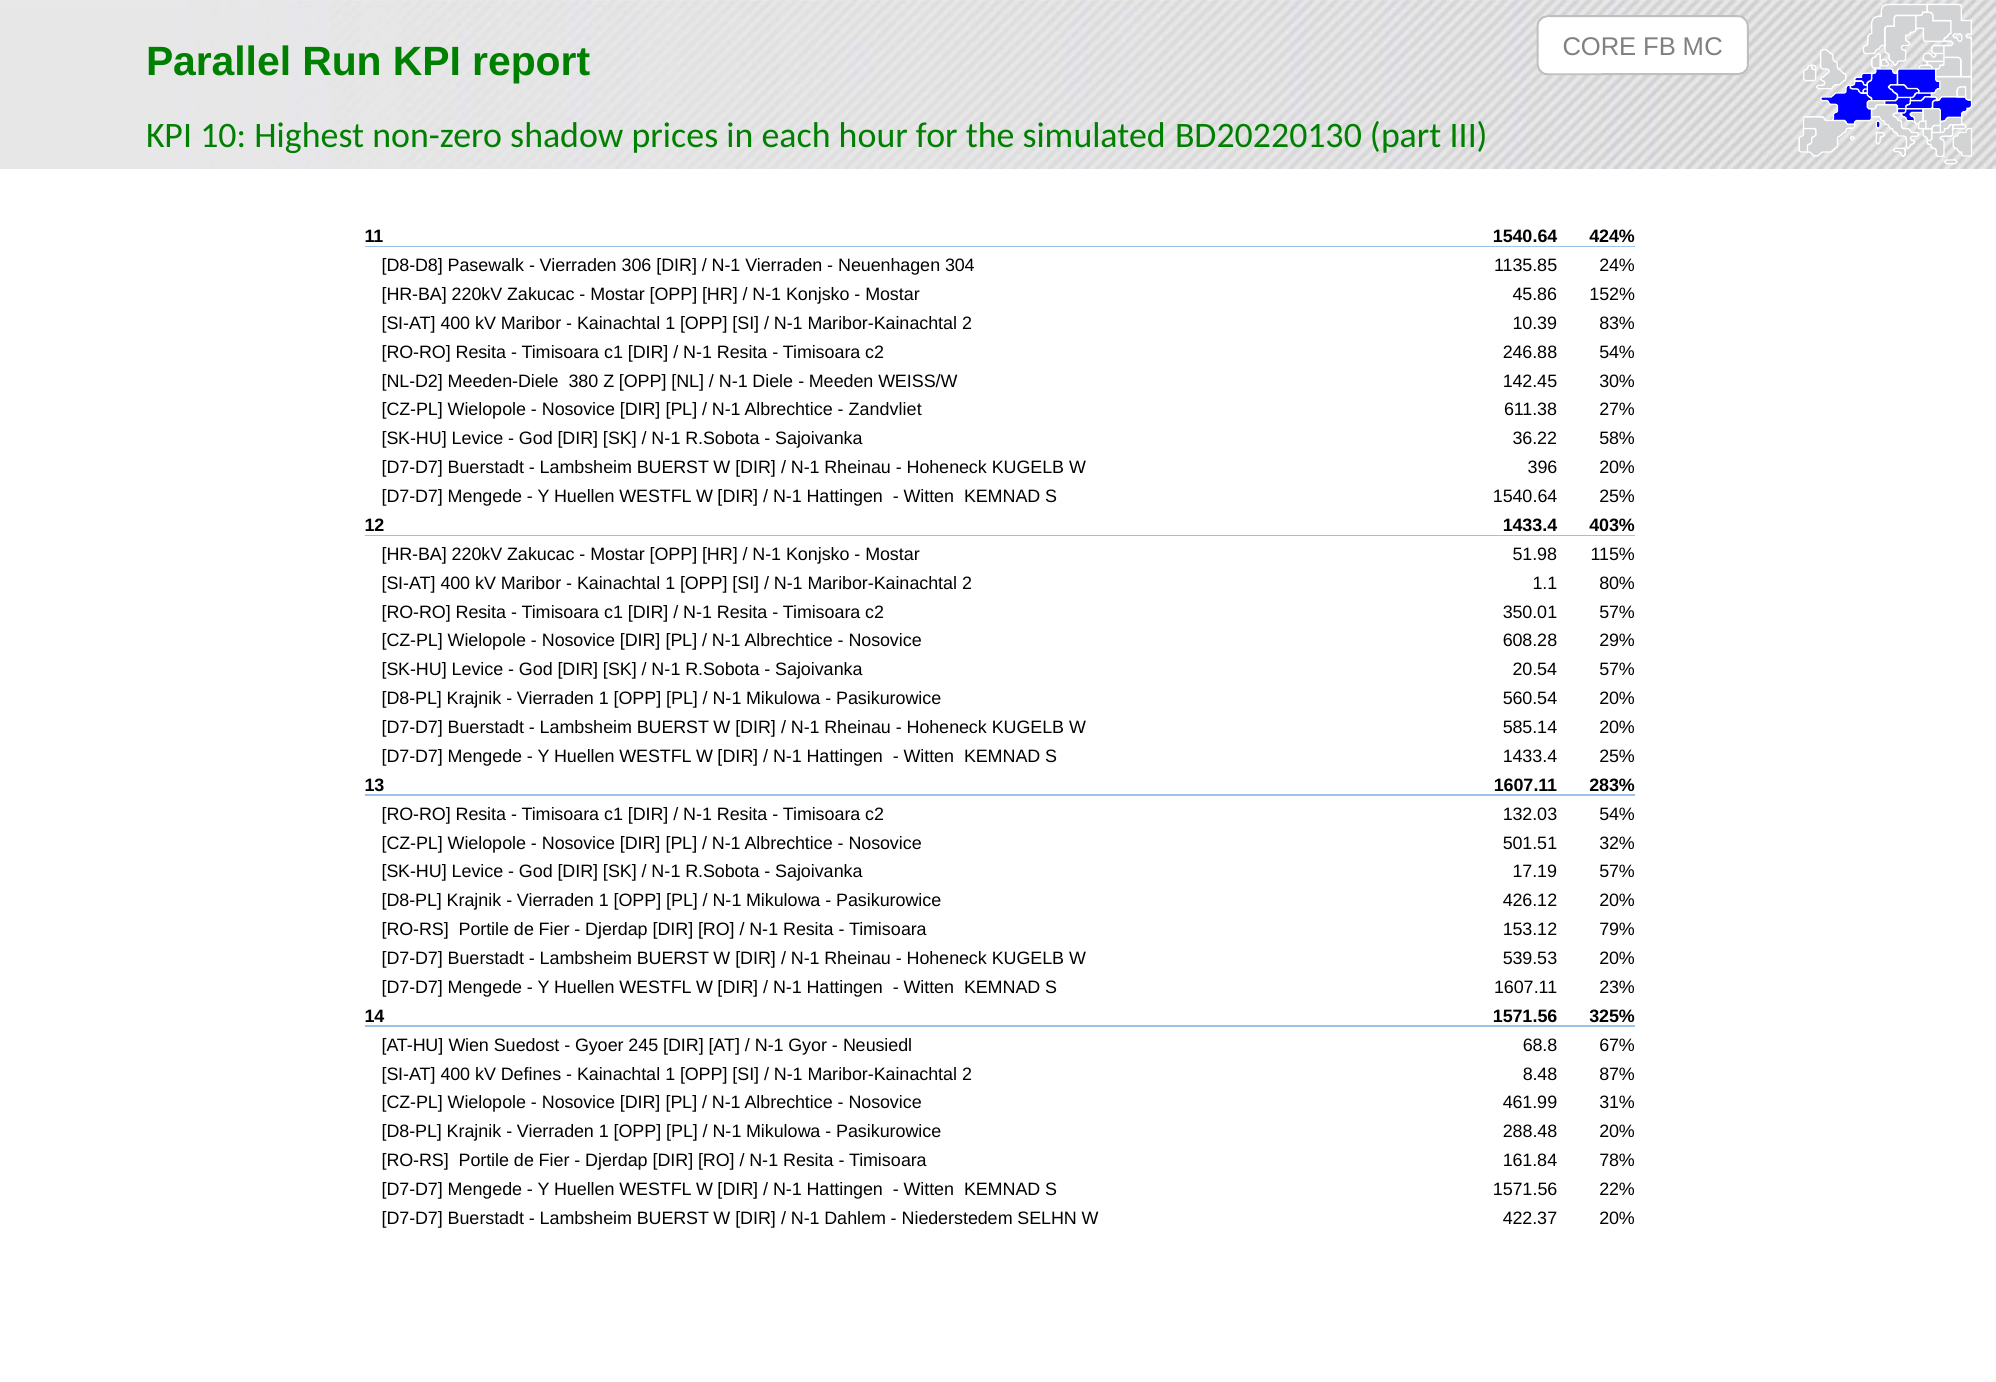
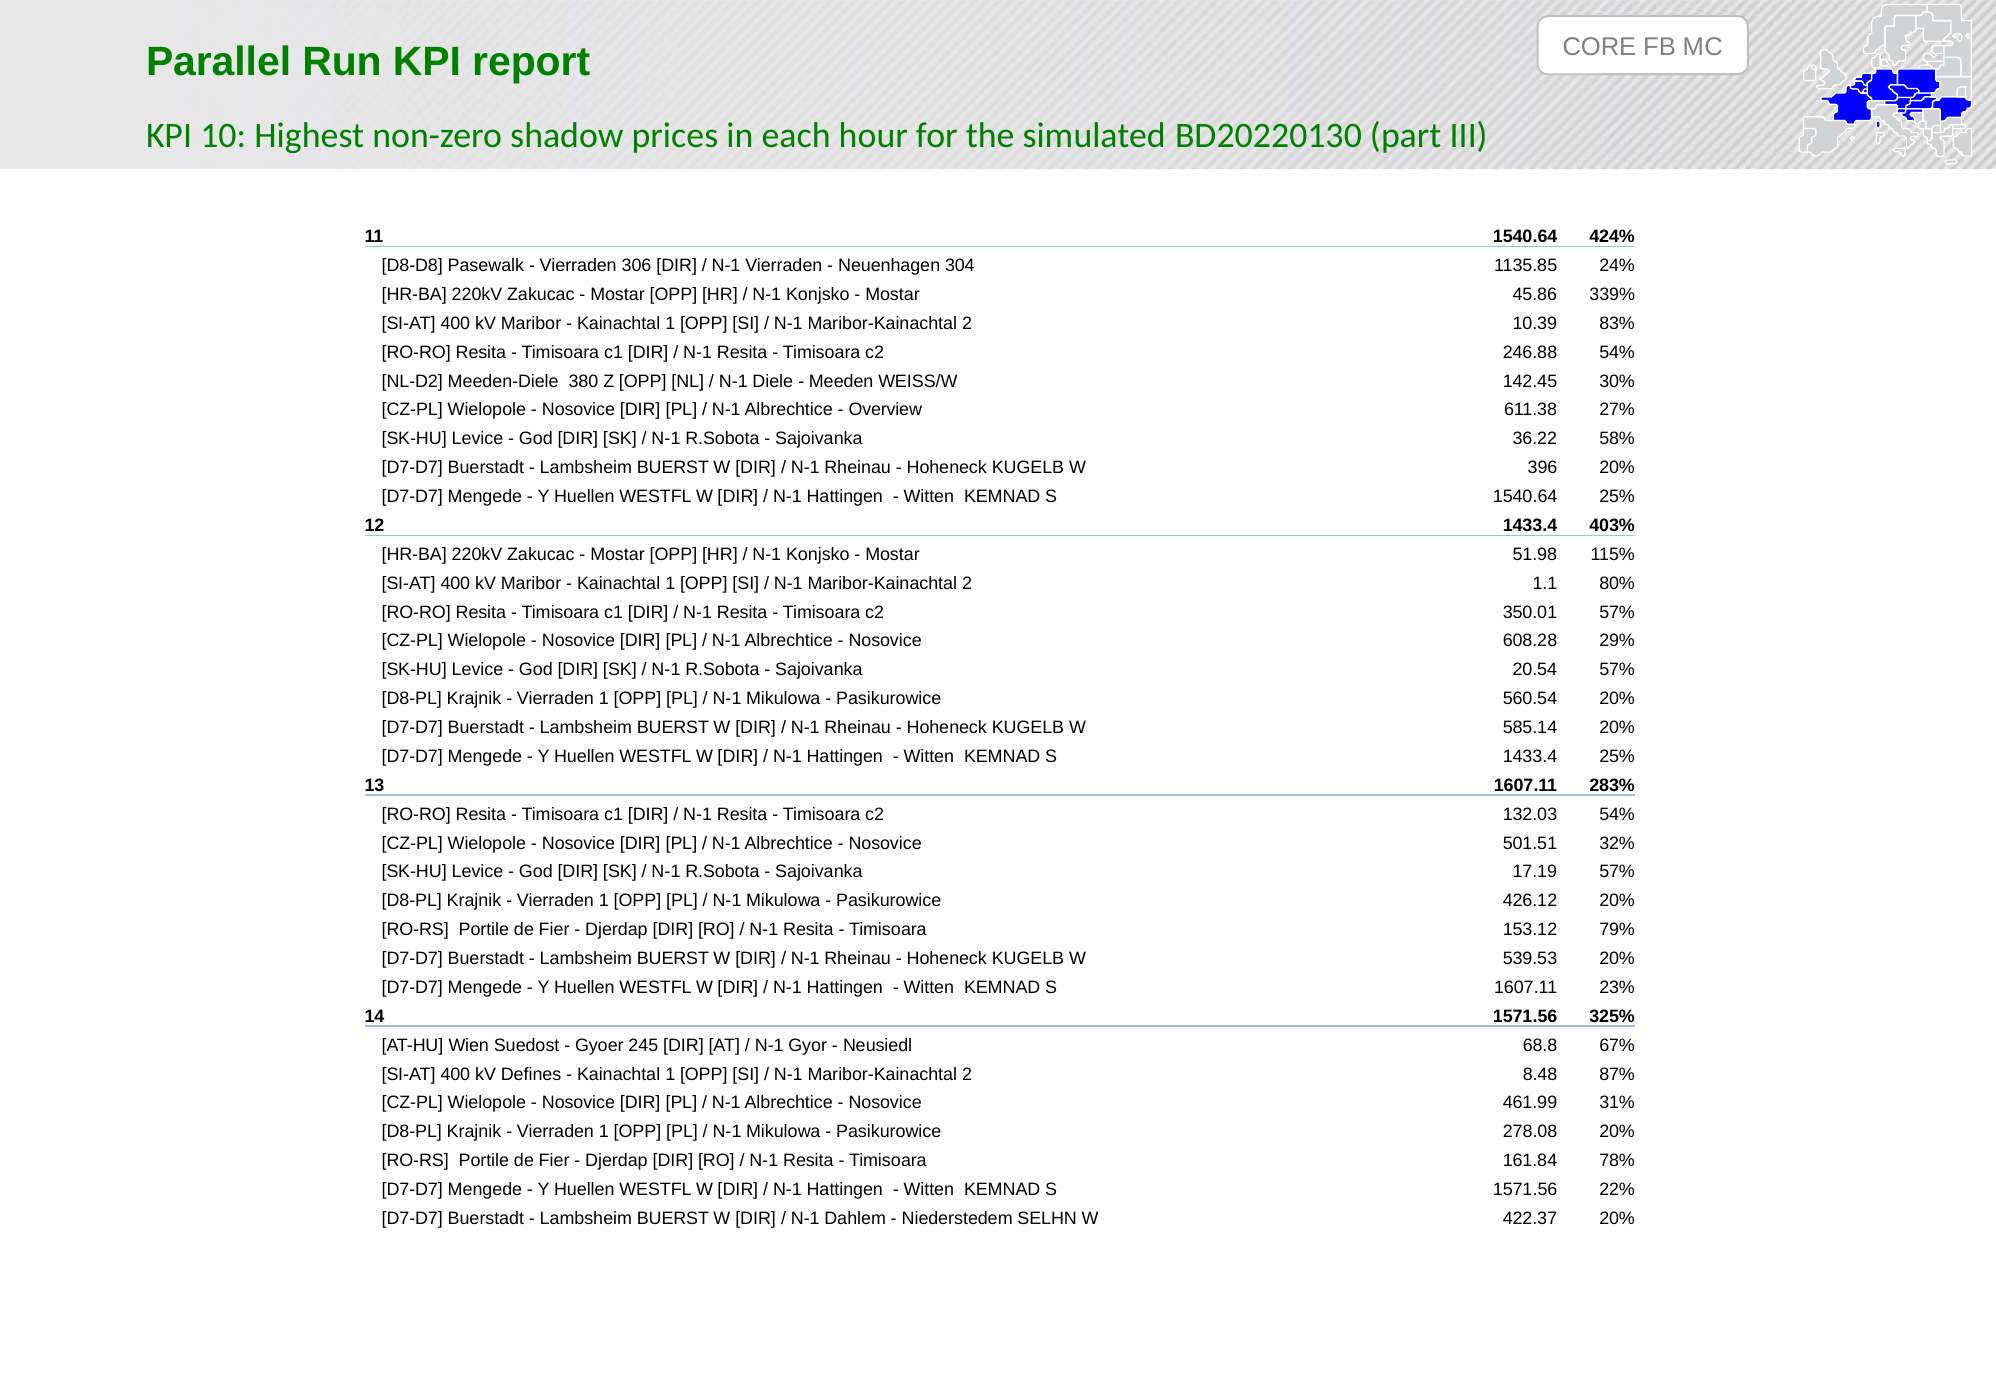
152%: 152% -> 339% (1612, 295)
Zandvliet: Zandvliet -> Overview (885, 410)
288.48: 288.48 -> 278.08 (1530, 1132)
